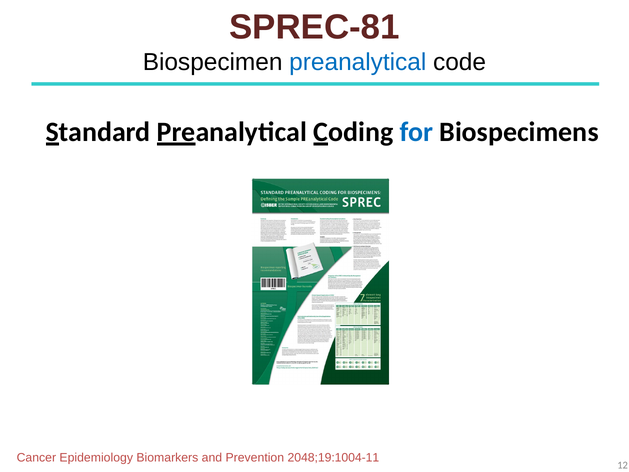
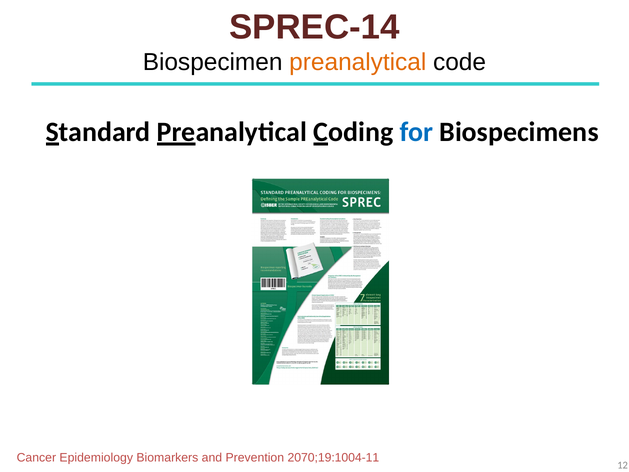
SPREC-81: SPREC-81 -> SPREC-14 (314, 27)
preanalytical colour: blue -> orange (358, 62)
2048;19:1004-11: 2048;19:1004-11 -> 2070;19:1004-11 (333, 458)
